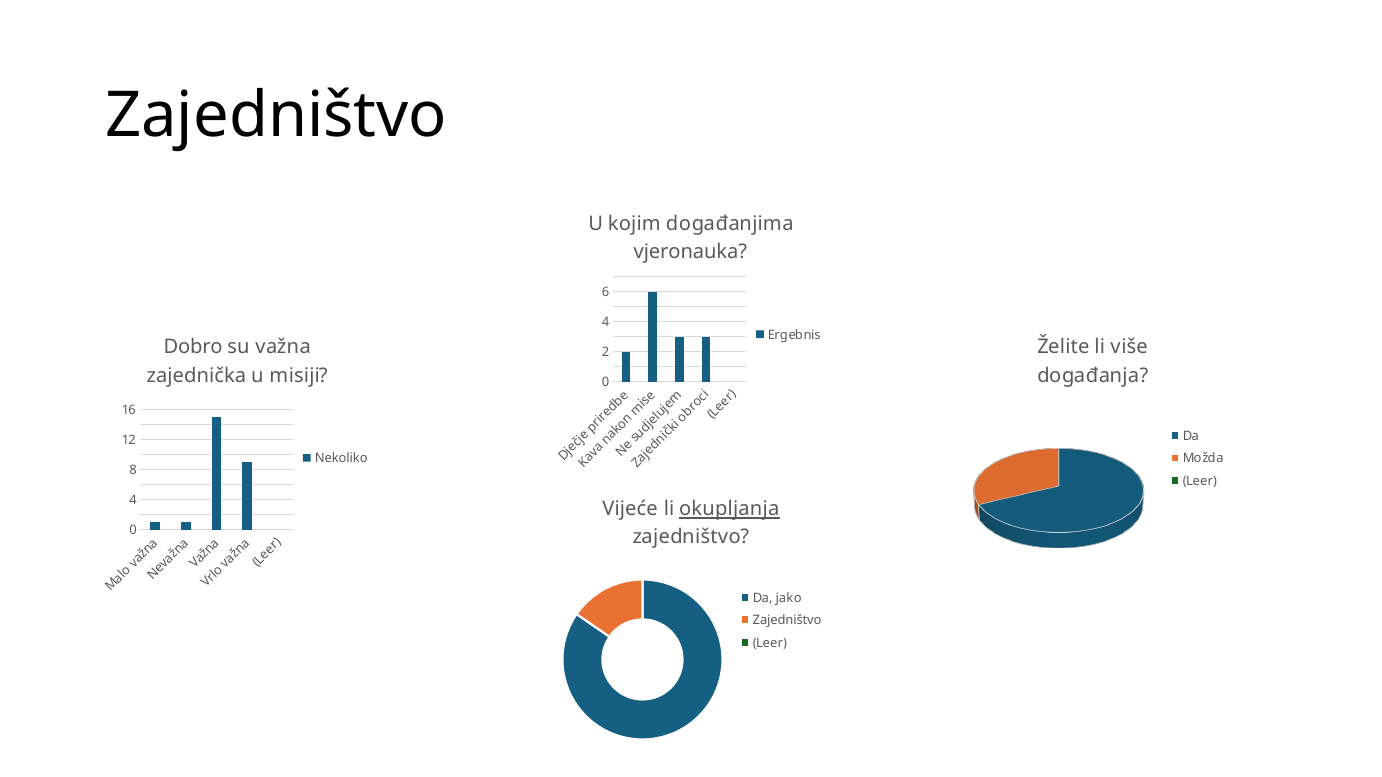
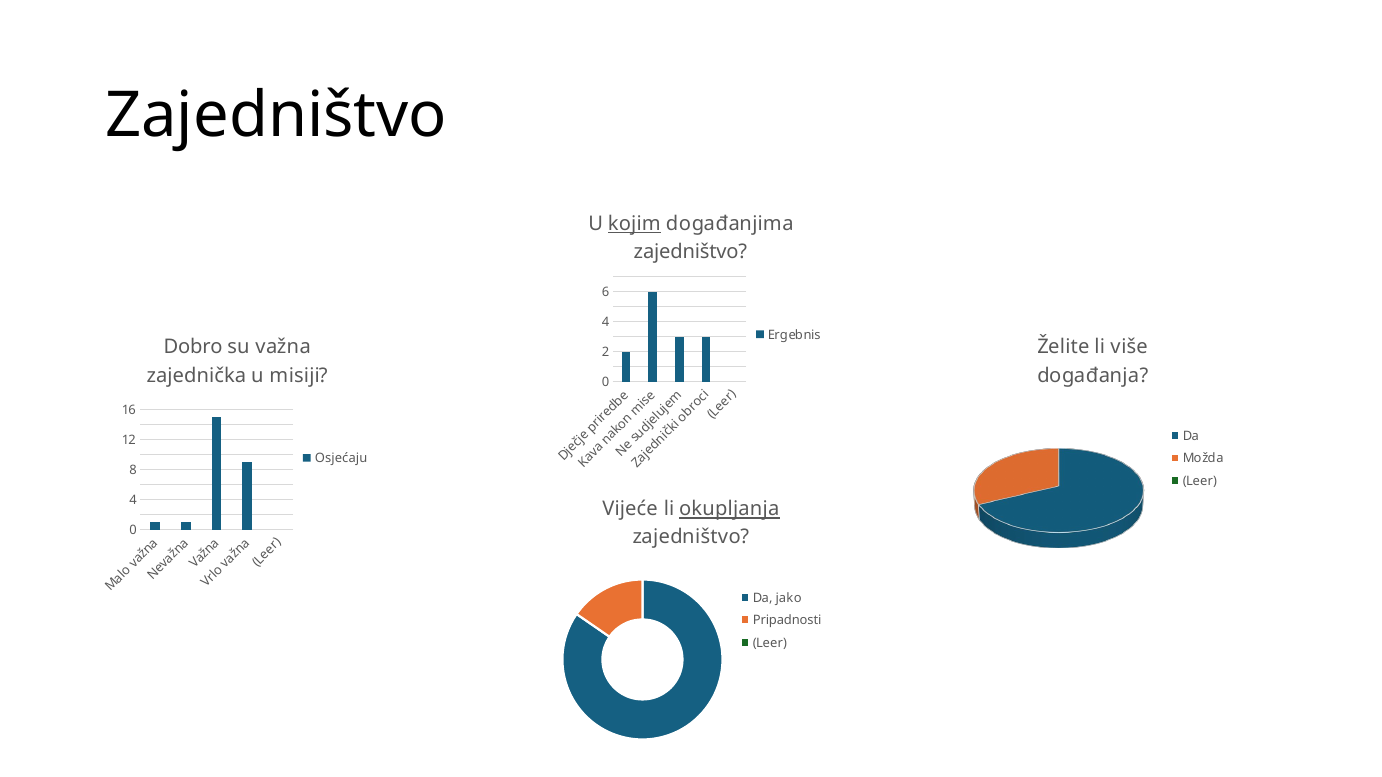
kojim underline: none -> present (634, 224)
vjeronauka: vjeronauka -> zajedništvo (690, 252)
Nekoliko: Nekoliko -> Osjećaju (341, 459)
Zajedništvo: Zajedništvo -> Pripadnosti (787, 621)
